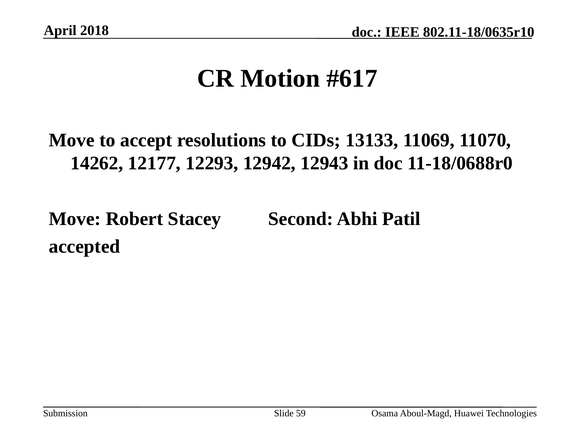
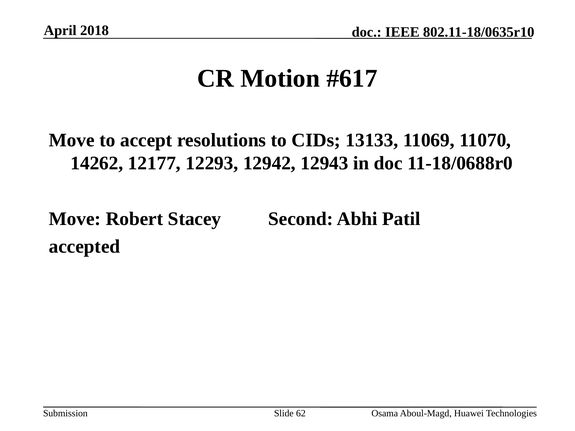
59: 59 -> 62 (301, 414)
